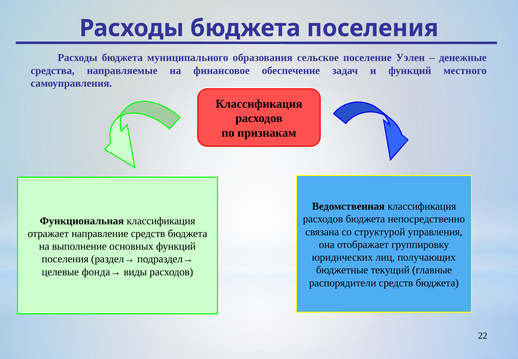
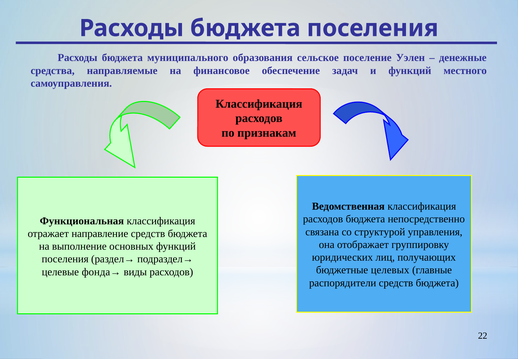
текущий: текущий -> целевых (390, 270)
